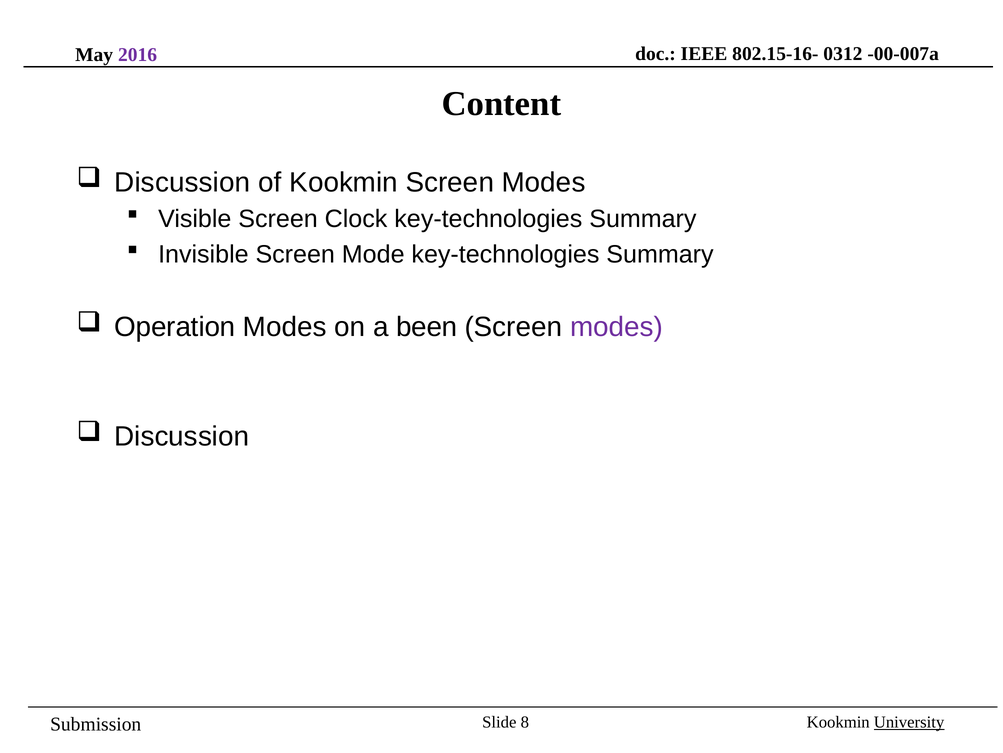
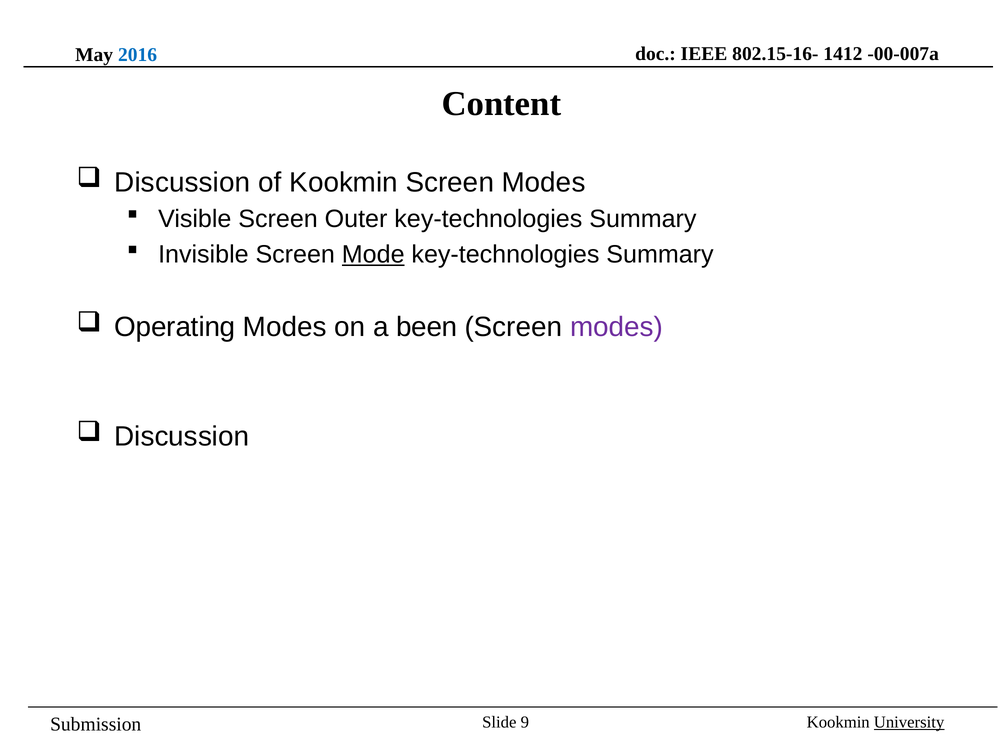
2016 colour: purple -> blue (138, 55)
0312: 0312 -> 1412 (843, 54)
Clock: Clock -> Outer (356, 219)
Mode underline: none -> present (373, 254)
Operation: Operation -> Operating (175, 327)
8: 8 -> 9 (525, 721)
